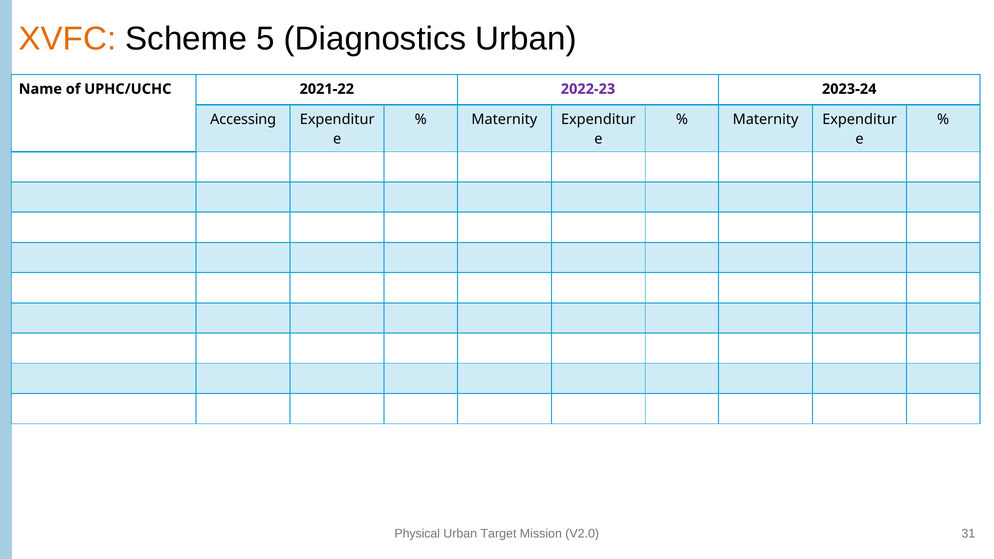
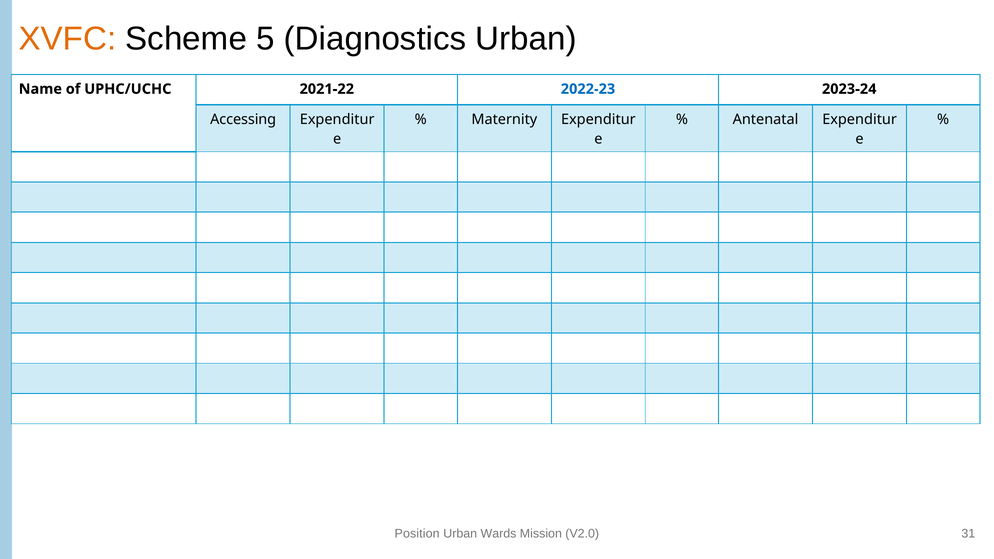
2022-23 colour: purple -> blue (588, 89)
Maternity: Maternity -> Antenatal (766, 119)
Physical: Physical -> Position (417, 534)
Target: Target -> Wards (498, 534)
